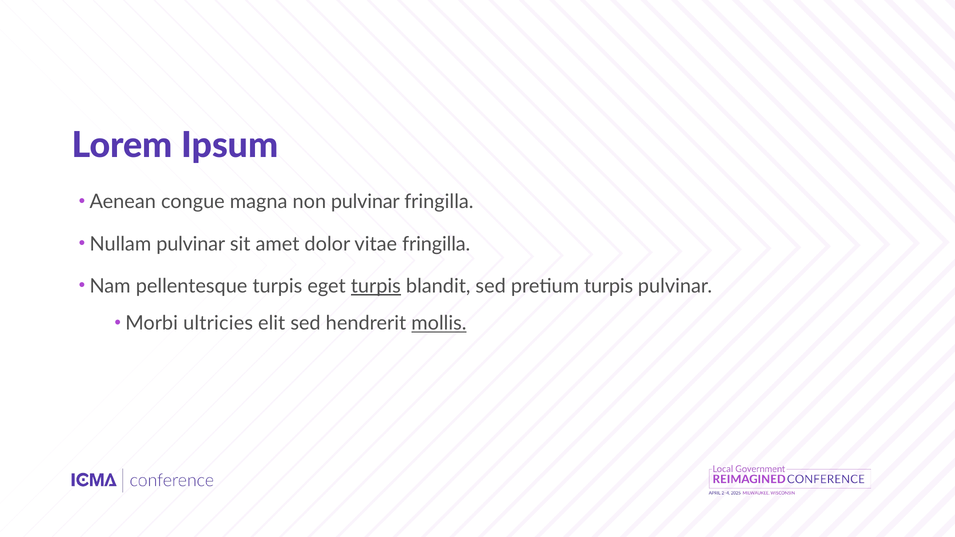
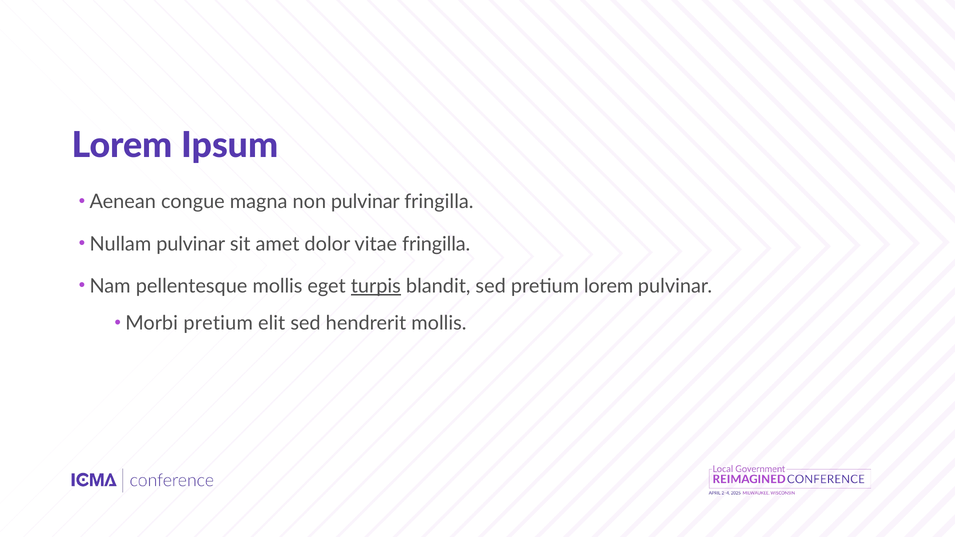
pellentesque turpis: turpis -> mollis (277, 286)
pretium turpis: turpis -> lorem (609, 286)
Morbi ultricies: ultricies -> pretium (218, 323)
mollis underline: present -> none (439, 323)
